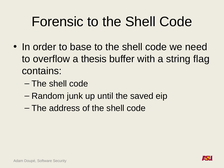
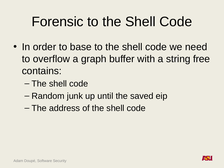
thesis: thesis -> graph (94, 59)
flag: flag -> free (202, 59)
